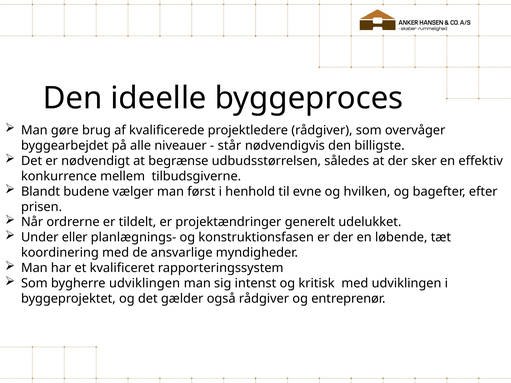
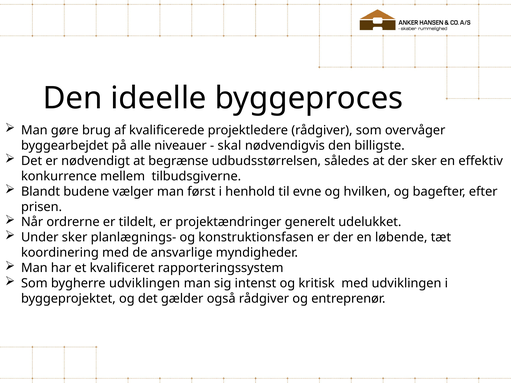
står: står -> skal (229, 146)
Under eller: eller -> sker (75, 238)
